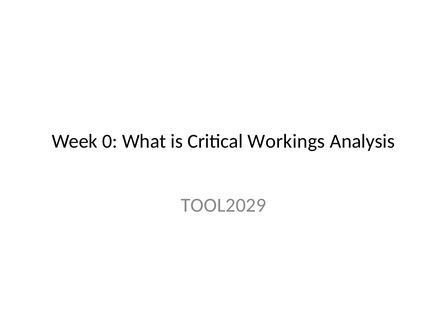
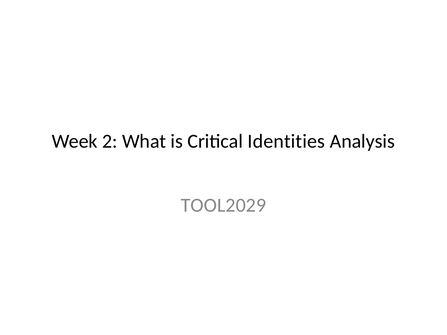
0: 0 -> 2 (110, 141)
Workings: Workings -> Identities (286, 141)
